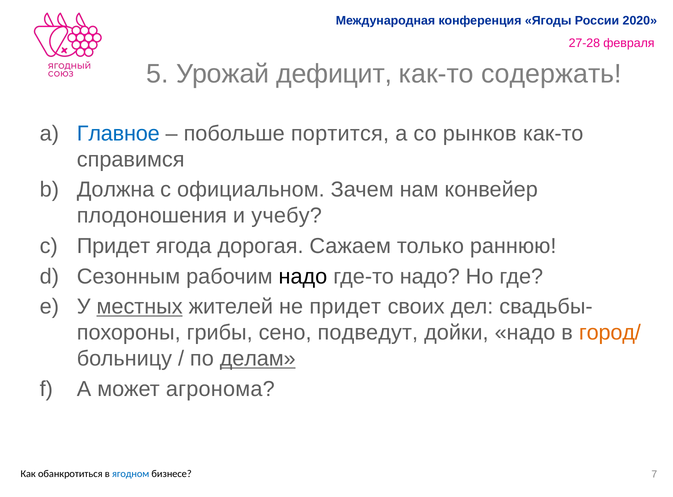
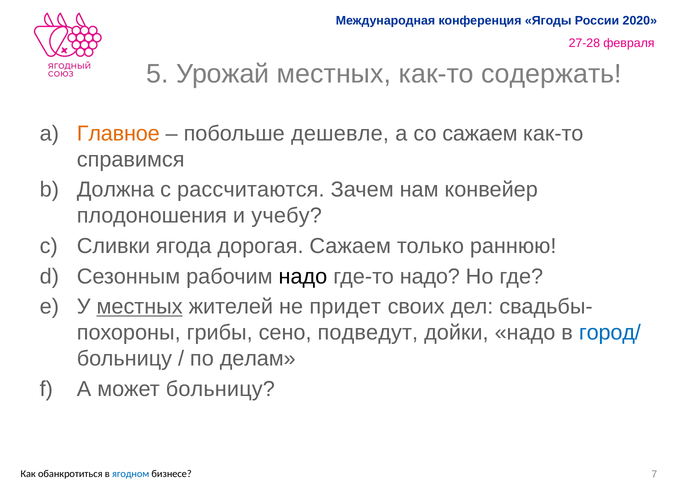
Урожай дефицит: дефицит -> местных (334, 74)
Главное colour: blue -> orange (118, 134)
портится: портится -> дешевле (340, 134)
со рынков: рынков -> сажаем (480, 134)
официальном: официальном -> рассчитаются (251, 190)
Придет: Придет -> Сливки (113, 246)
город/ colour: orange -> blue (610, 333)
делам underline: present -> none (258, 359)
может агронома: агронома -> больницу (220, 389)
